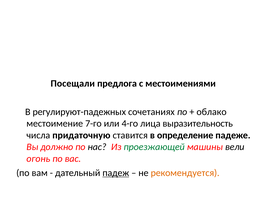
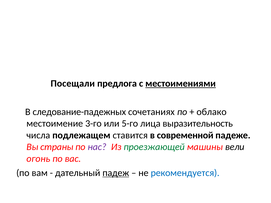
местоимениями underline: none -> present (181, 84)
регулируют-падежных: регулируют-падежных -> следование-падежных (79, 112)
7-го: 7-го -> 3-го (93, 124)
4-го: 4-го -> 5-го (130, 124)
придаточную: придаточную -> подлежащем (81, 135)
определение: определение -> современной (185, 135)
должно: должно -> страны (57, 147)
нас colour: black -> purple (97, 147)
рекомендуется colour: orange -> blue (185, 173)
